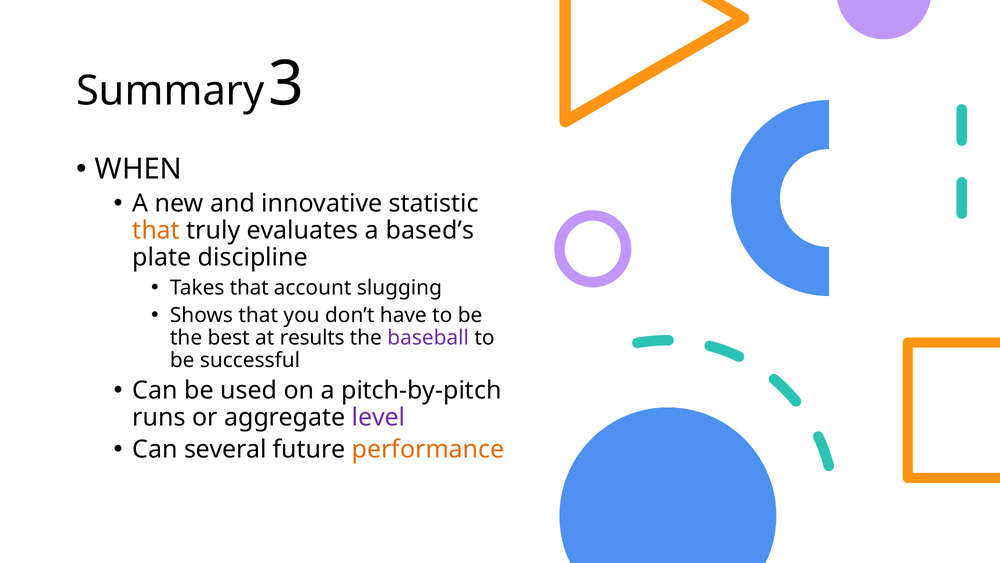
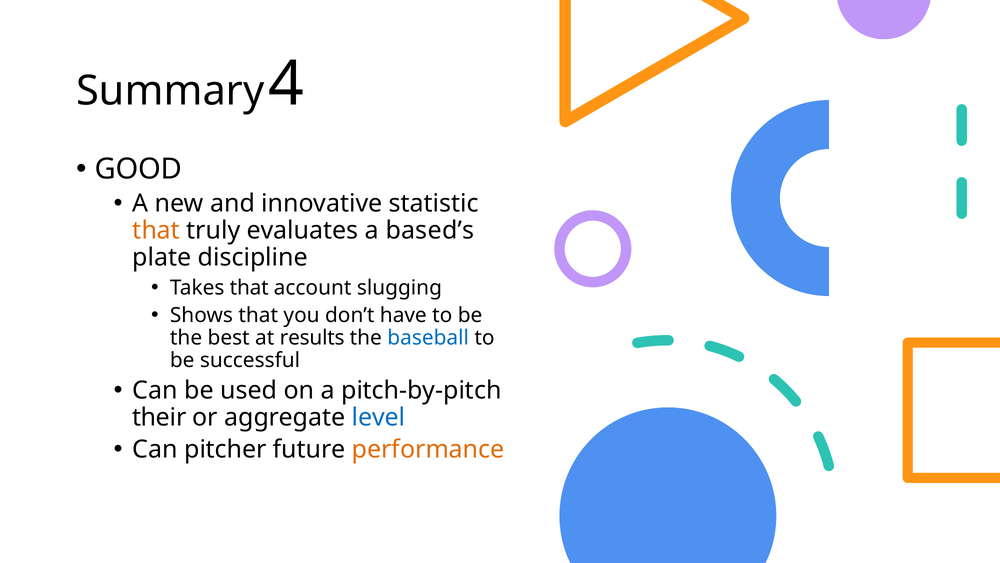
3: 3 -> 4 (286, 84)
WHEN: WHEN -> GOOD (139, 169)
baseball colour: purple -> blue (428, 338)
runs: runs -> their (159, 417)
level colour: purple -> blue (378, 417)
several: several -> pitcher (225, 449)
